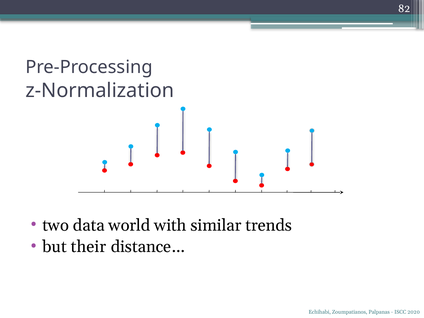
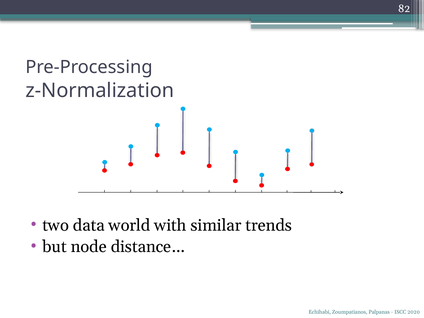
their: their -> node (89, 247)
